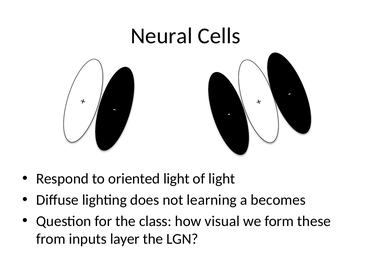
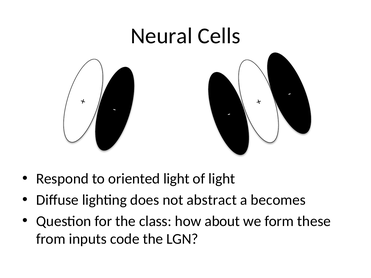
learning: learning -> abstract (212, 200)
visual: visual -> about (222, 221)
layer: layer -> code (125, 239)
